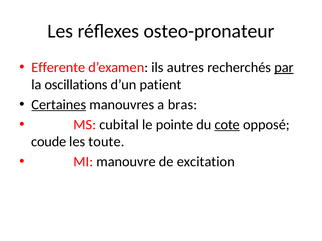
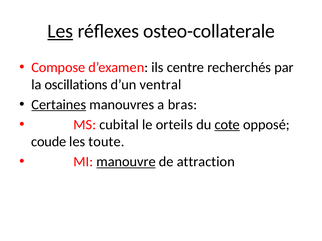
Les underline: none -> present (60, 31)
osteo-pronateur: osteo-pronateur -> osteo-collaterale (209, 31)
Efferente: Efferente -> Compose (58, 68)
autres: autres -> centre (185, 68)
par underline: present -> none (284, 68)
patient: patient -> ventral (160, 85)
pointe: pointe -> orteils (174, 125)
manouvre underline: none -> present (126, 162)
excitation: excitation -> attraction (206, 162)
